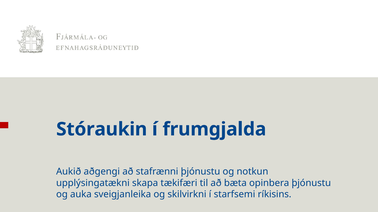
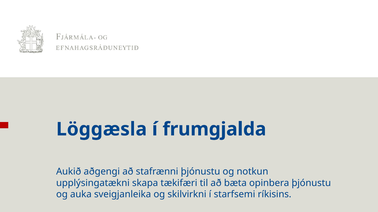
Stóraukin: Stóraukin -> Löggæsla (102, 130)
